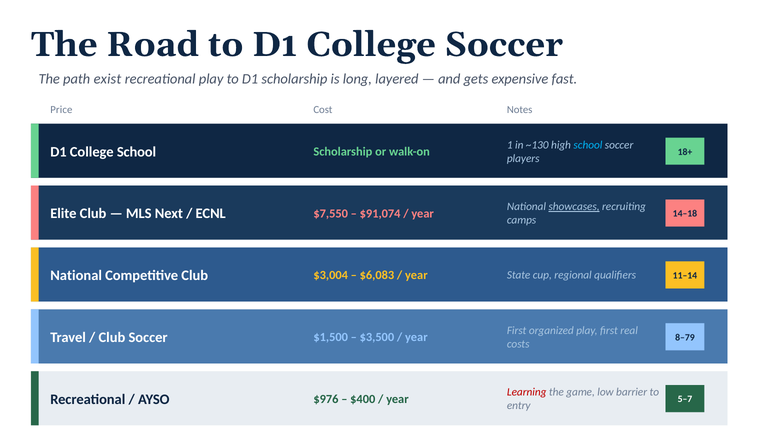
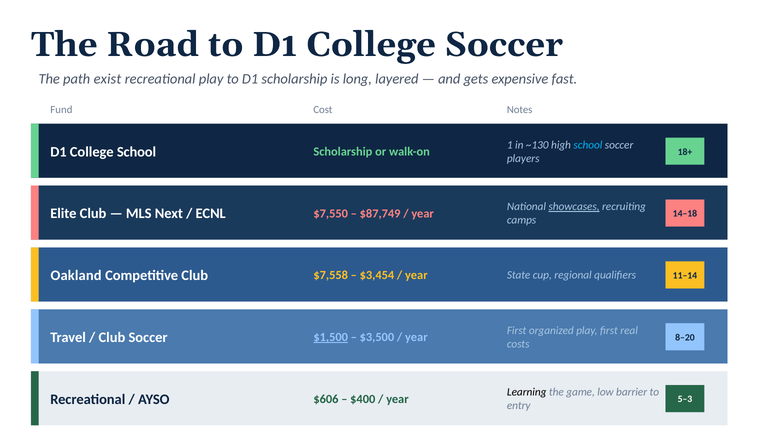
Price: Price -> Fund (61, 110)
$91,074: $91,074 -> $87,749 (380, 214)
National: National -> Oakland (76, 276)
$3,004: $3,004 -> $7,558 (331, 276)
$6,083: $6,083 -> $3,454 (377, 276)
$1,500 underline: none -> present (331, 338)
8–79: 8–79 -> 8–20 (685, 338)
Learning colour: red -> black (527, 393)
$976: $976 -> $606 (326, 399)
5–7: 5–7 -> 5–3 (685, 400)
